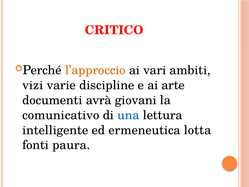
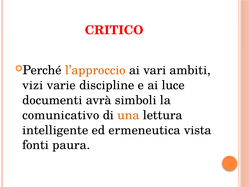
arte: arte -> luce (173, 85)
giovani: giovani -> simboli (136, 100)
una colour: blue -> orange (128, 115)
lotta: lotta -> vista (198, 130)
